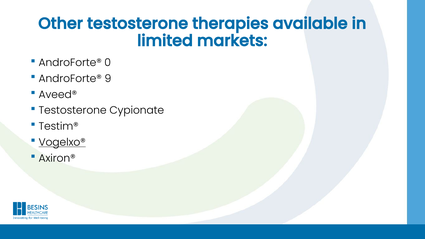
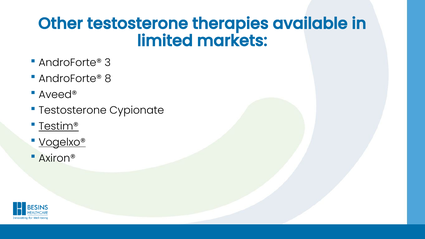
0: 0 -> 3 (108, 63)
9: 9 -> 8 (108, 79)
Testim® underline: none -> present (59, 126)
